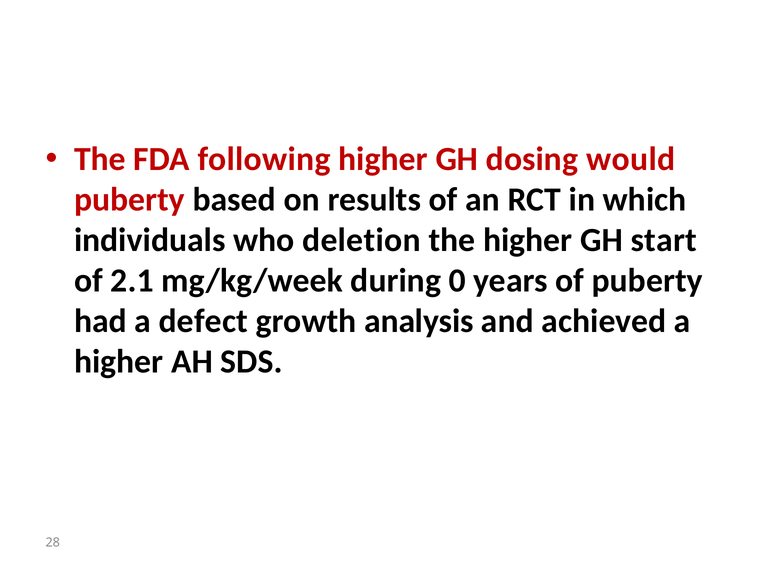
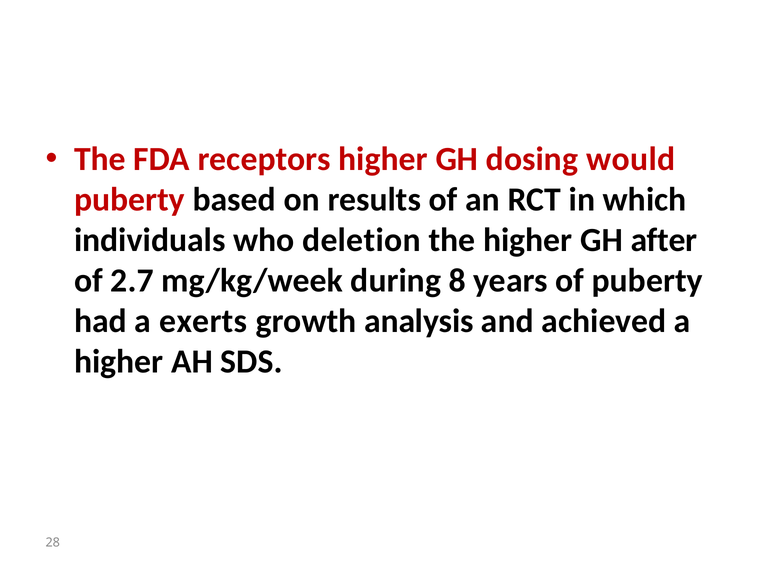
following: following -> receptors (264, 159)
start: start -> after (664, 240)
2.1: 2.1 -> 2.7 (132, 281)
0: 0 -> 8 (457, 281)
defect: defect -> exerts (203, 321)
